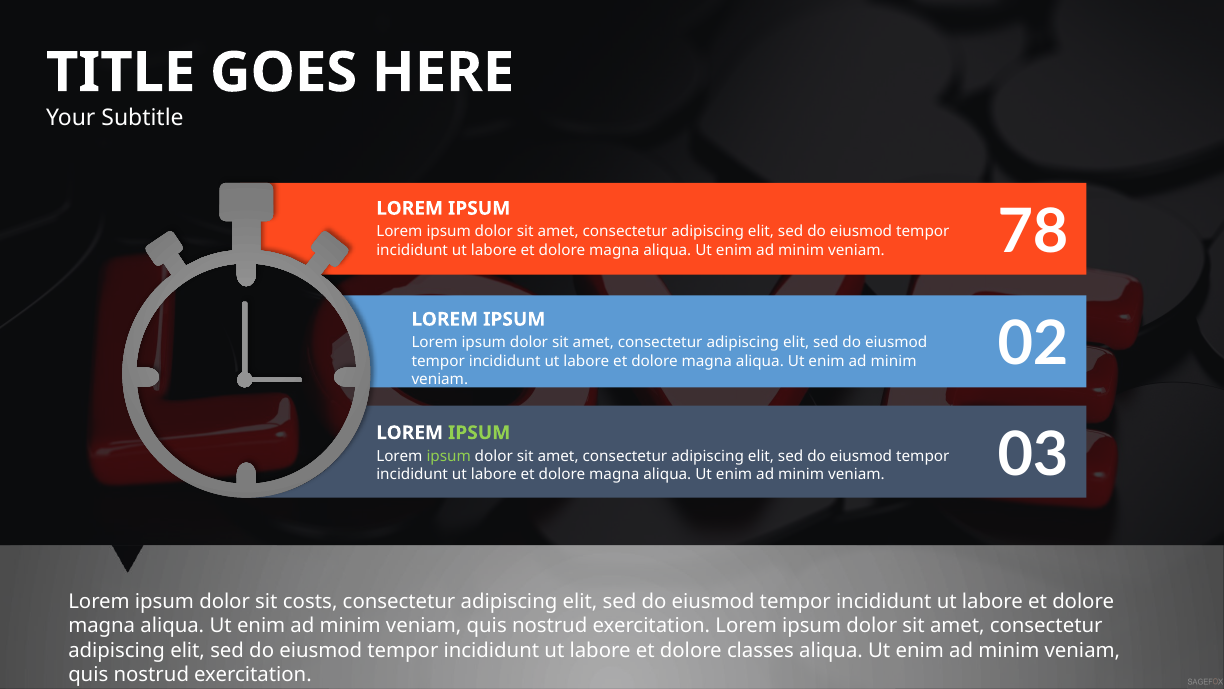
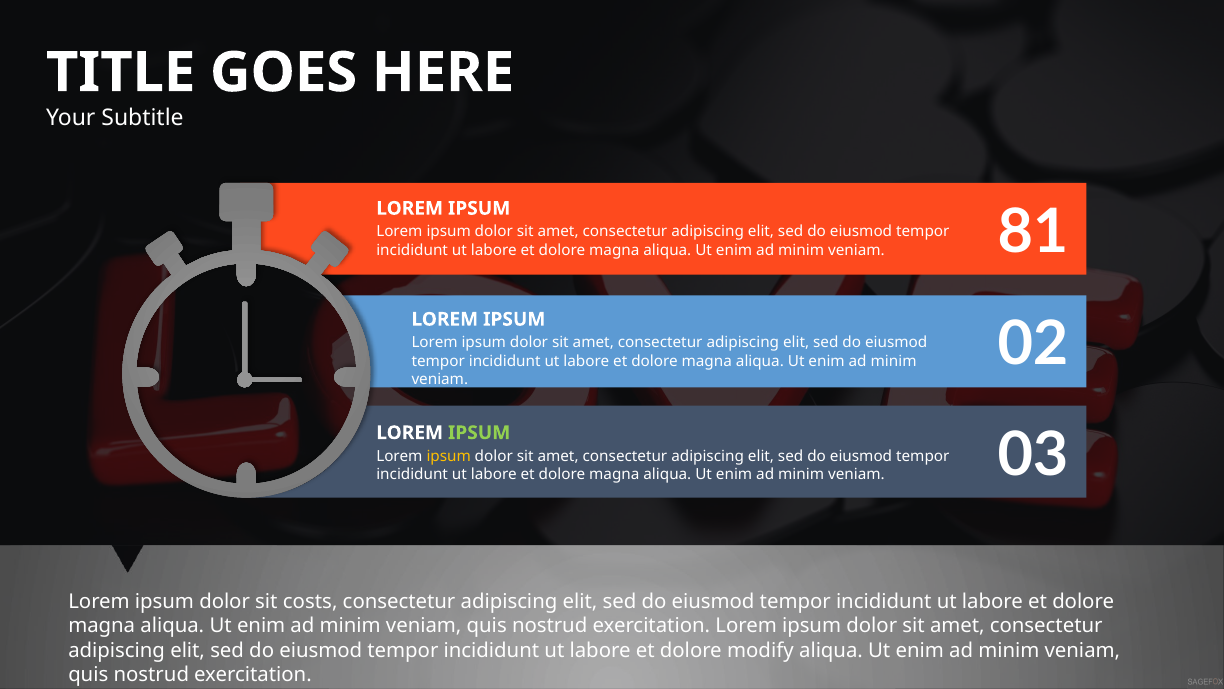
78: 78 -> 81 (1033, 232)
ipsum colour: light green -> yellow (449, 456)
classes: classes -> modify (760, 650)
